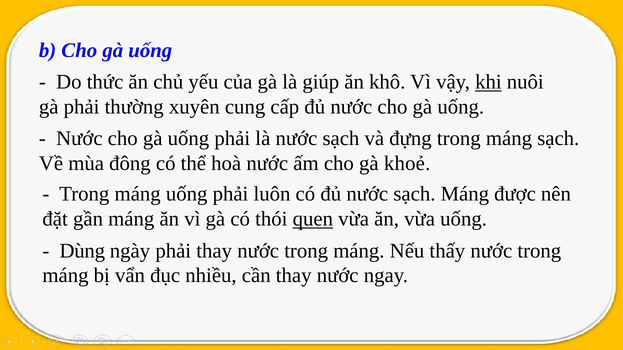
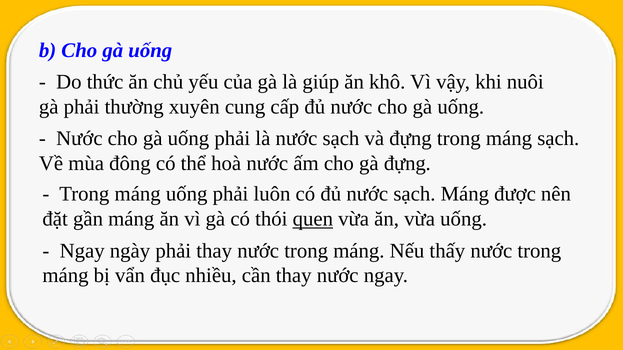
khi underline: present -> none (488, 82)
gà khoẻ: khoẻ -> đựng (407, 164)
Dùng: Dùng -> Ngay (82, 251)
